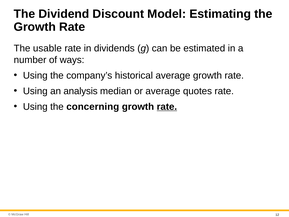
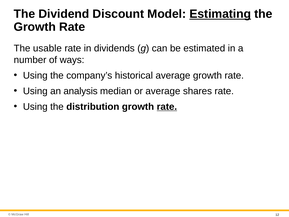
Estimating underline: none -> present (220, 14)
quotes: quotes -> shares (197, 91)
concerning: concerning -> distribution (93, 107)
